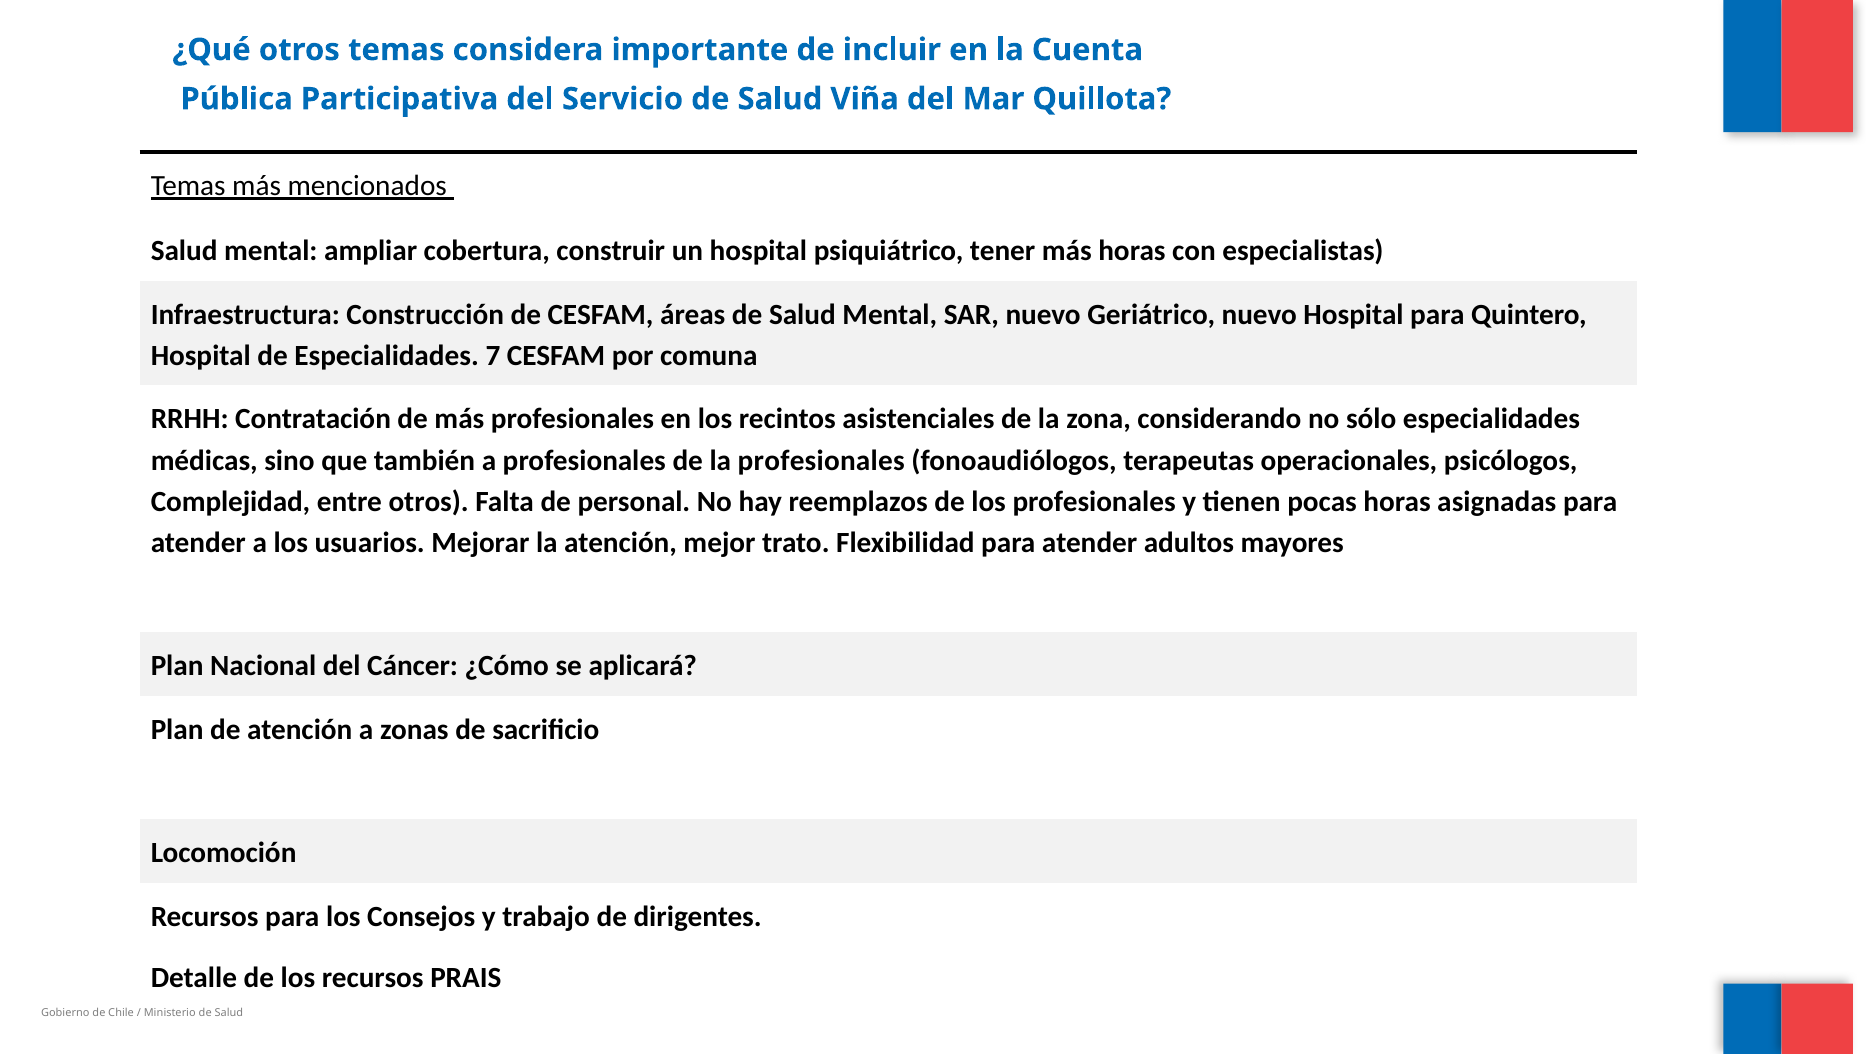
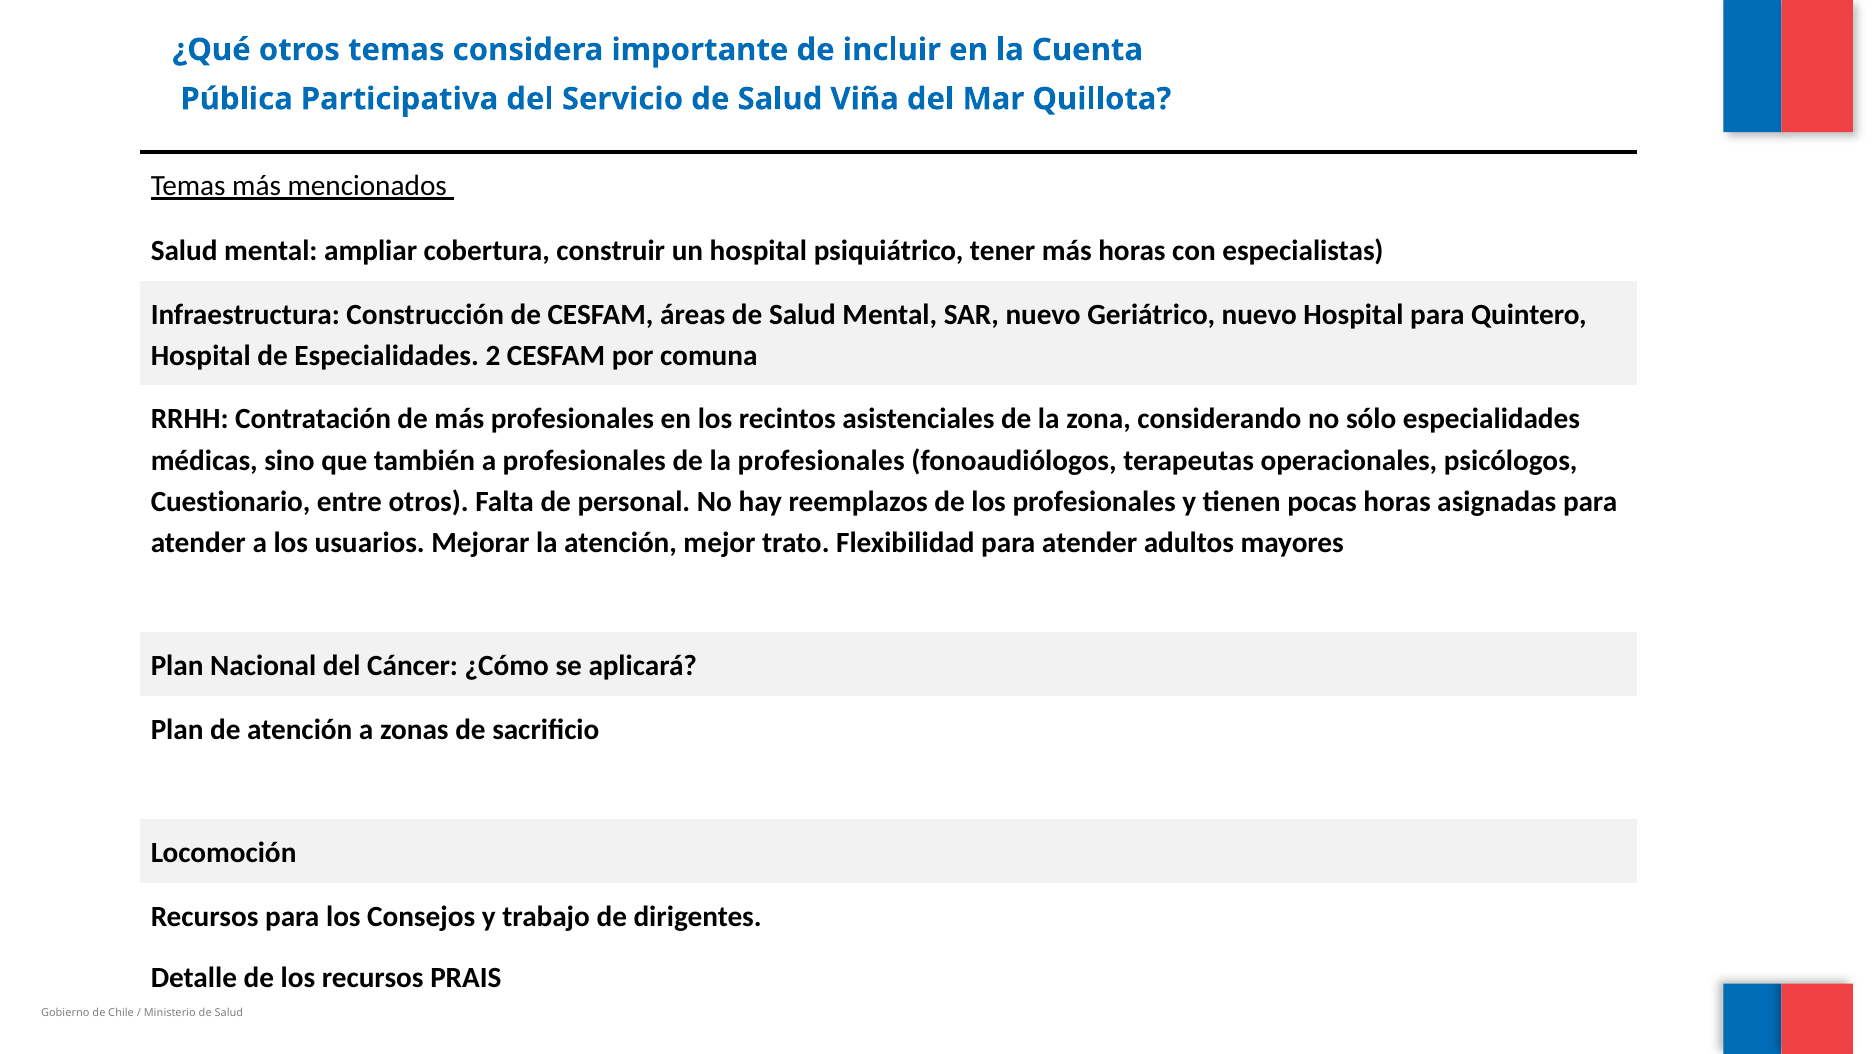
7: 7 -> 2 (493, 356)
Complejidad: Complejidad -> Cuestionario (231, 501)
